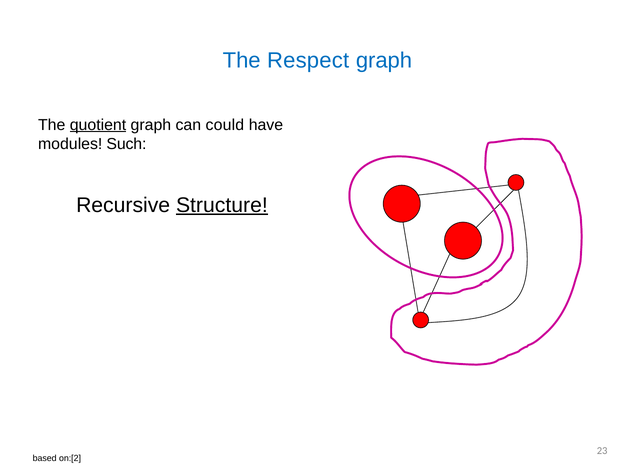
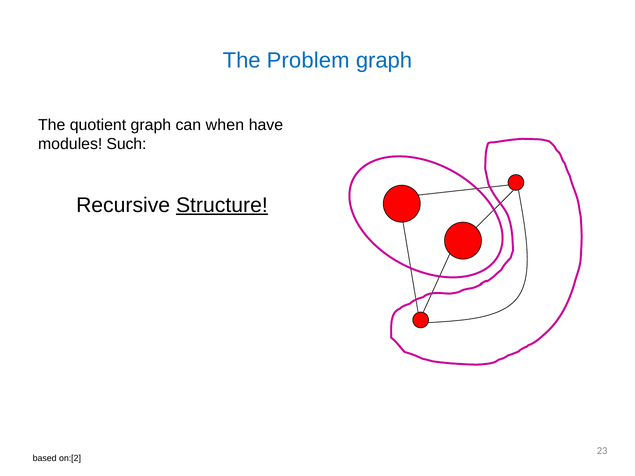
Respect: Respect -> Problem (308, 60)
quotient underline: present -> none (98, 125)
could: could -> when (225, 125)
